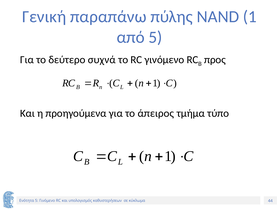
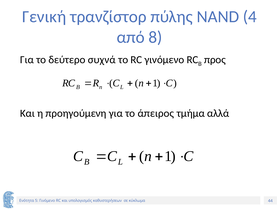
παραπάνω: παραπάνω -> τρανζίστορ (108, 17)
NAND 1: 1 -> 4 (250, 17)
από 5: 5 -> 8 (155, 37)
προηγούμενα: προηγούμενα -> προηγούμενη (76, 113)
τύπο: τύπο -> αλλά (218, 113)
